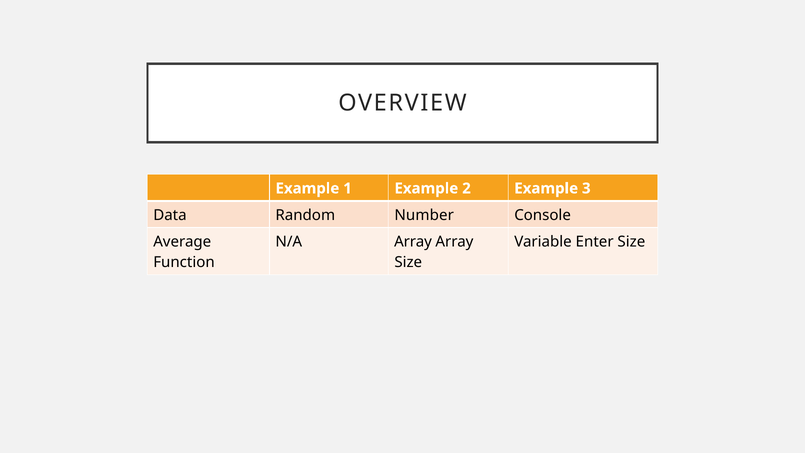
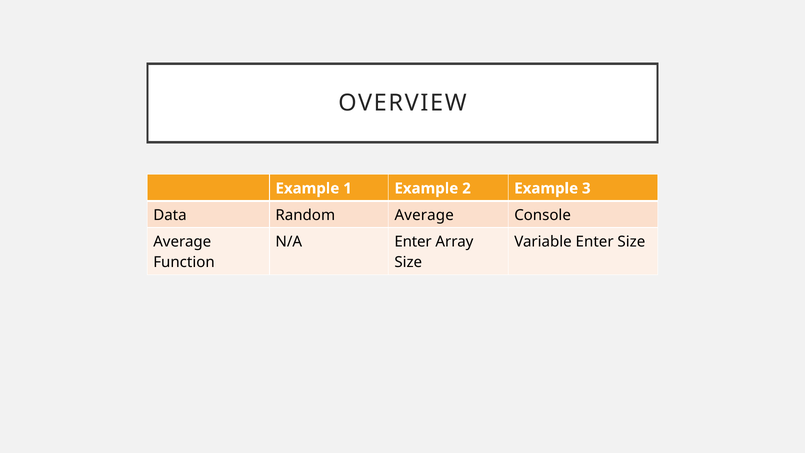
Random Number: Number -> Average (424, 215)
N/A Array: Array -> Enter (413, 242)
